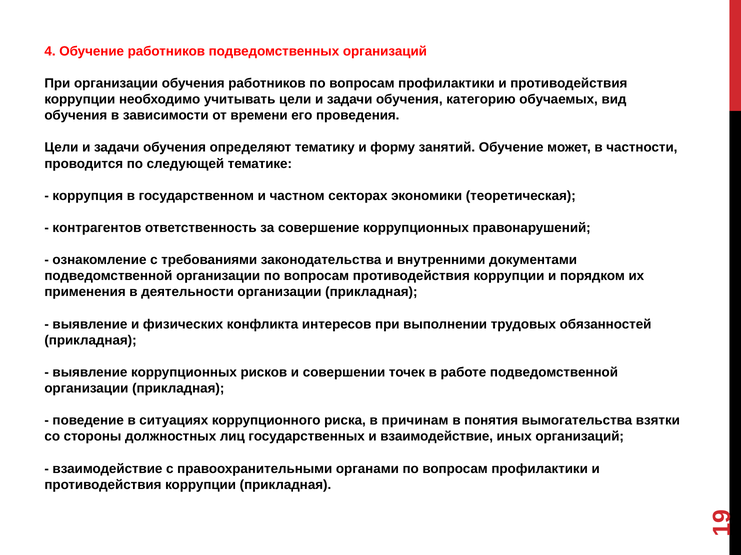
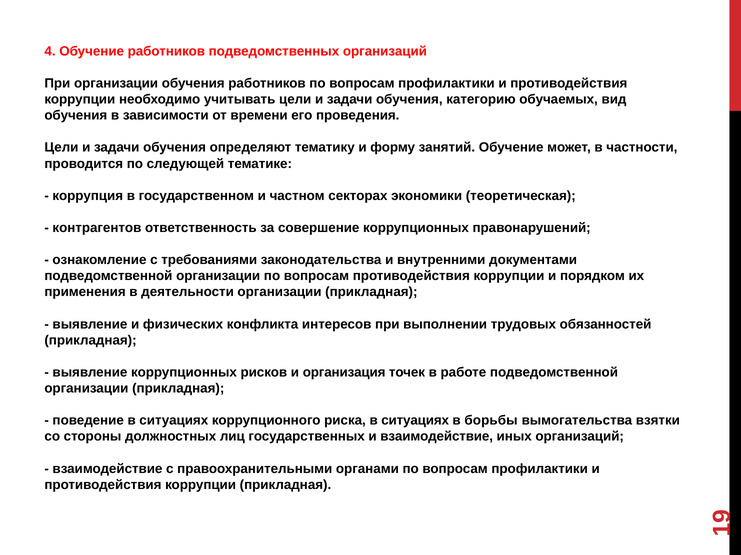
совершении: совершении -> организация (344, 373)
риска в причинам: причинам -> ситуациях (415, 421)
понятия: понятия -> борьбы (491, 421)
